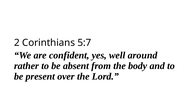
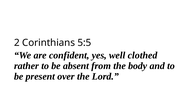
5:7: 5:7 -> 5:5 (84, 43)
around: around -> clothed (143, 55)
